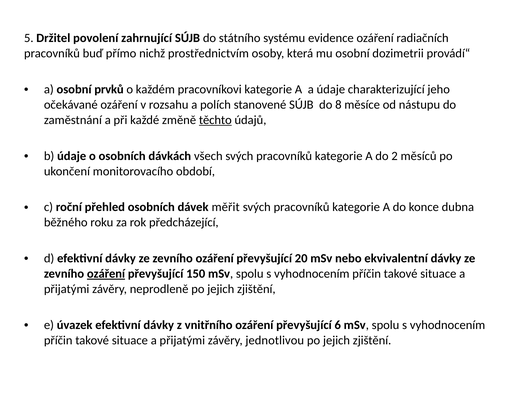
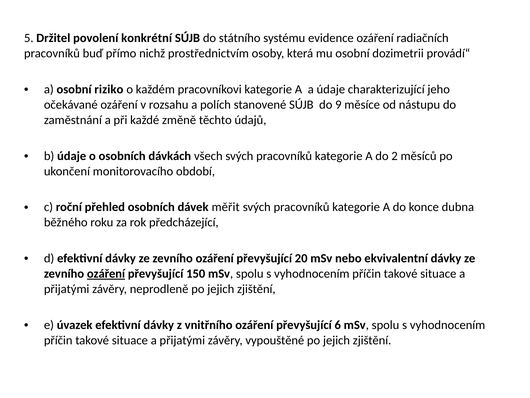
zahrnující: zahrnující -> konkrétní (147, 38)
prvků: prvků -> riziko (109, 89)
8: 8 -> 9 (338, 105)
těchto underline: present -> none (215, 120)
jednotlivou: jednotlivou -> vypouštěné (275, 340)
